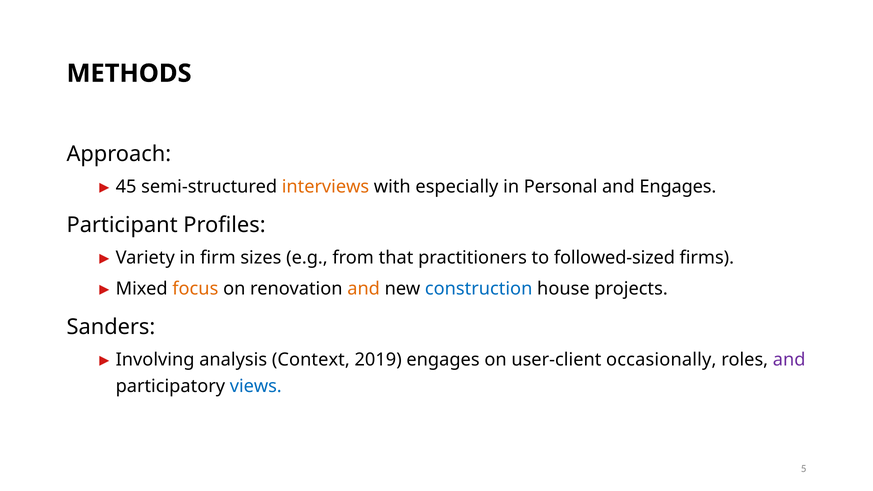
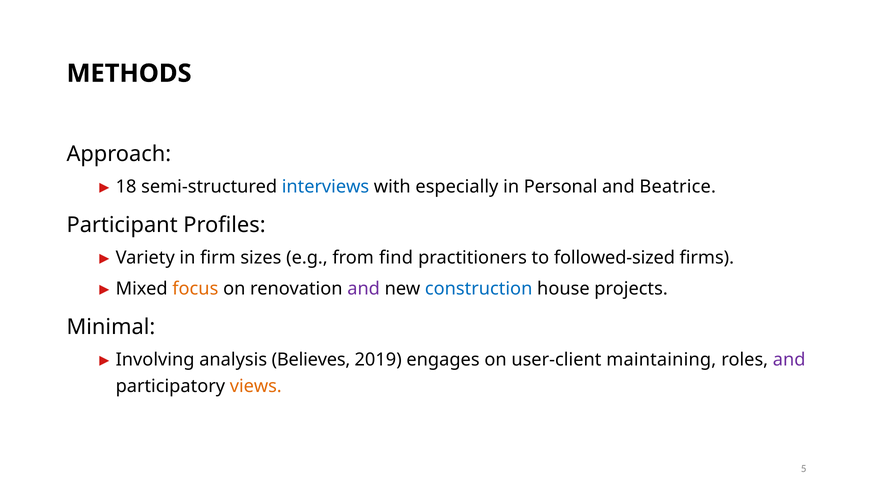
45: 45 -> 18 (126, 187)
interviews colour: orange -> blue (325, 187)
and Engages: Engages -> Beatrice (678, 187)
that: that -> find (396, 258)
and colour: orange -> purple (364, 289)
Sanders: Sanders -> Minimal (111, 327)
Context: Context -> Believes (311, 360)
occasionally: occasionally -> maintaining (661, 360)
views colour: blue -> orange (256, 386)
